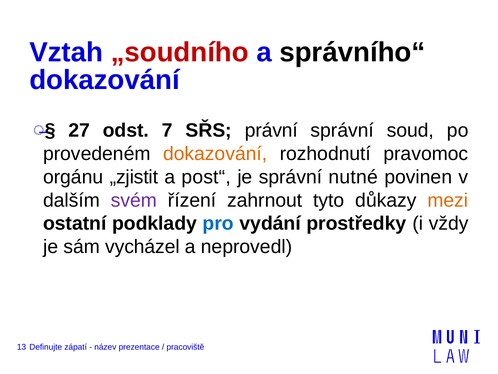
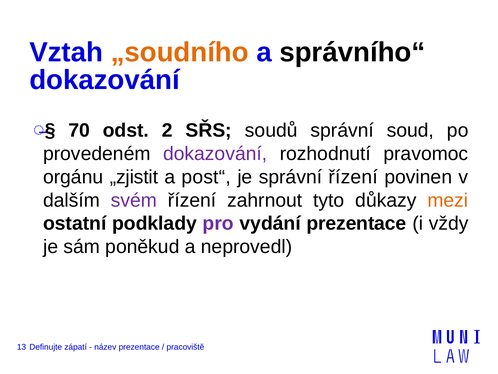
„soudního colour: red -> orange (180, 52)
27: 27 -> 70 (79, 130)
7: 7 -> 2 (167, 130)
právní: právní -> soudů (271, 130)
dokazování colour: orange -> purple (215, 153)
správní nutné: nutné -> řízení (353, 177)
pro colour: blue -> purple (218, 223)
vydání prostředky: prostředky -> prezentace (356, 223)
vycházel: vycházel -> poněkud (142, 246)
